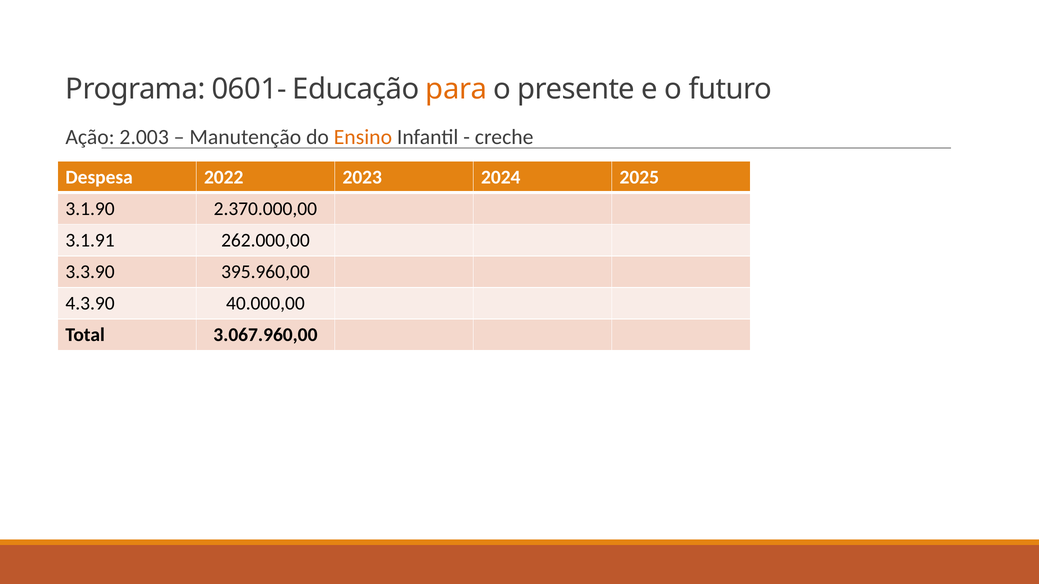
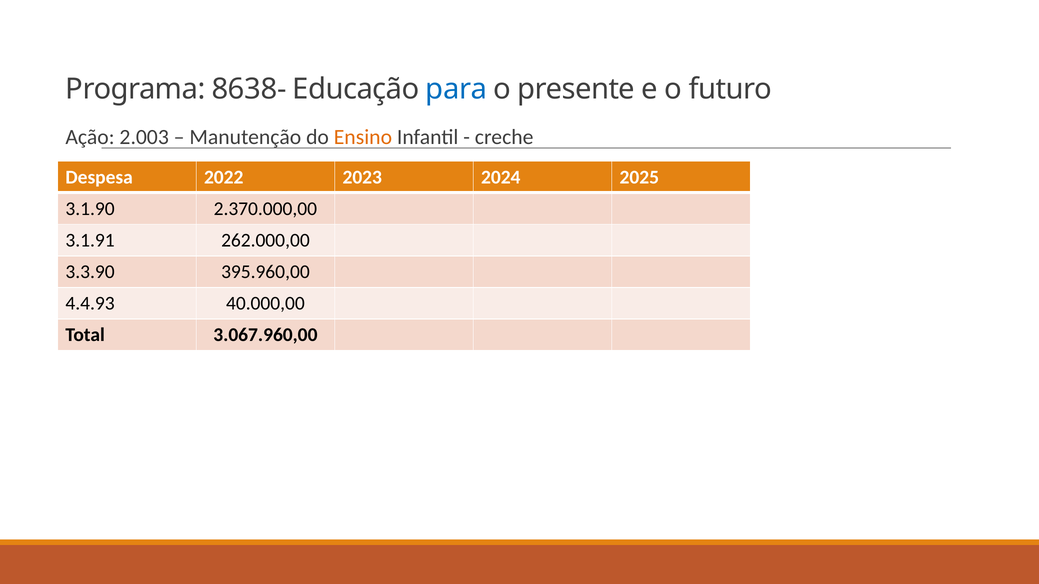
0601-: 0601- -> 8638- (249, 89)
para colour: orange -> blue (456, 89)
4.3.90: 4.3.90 -> 4.4.93 (90, 304)
